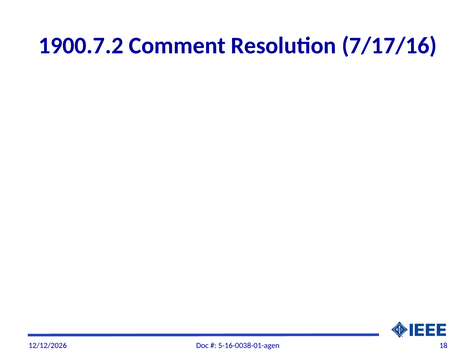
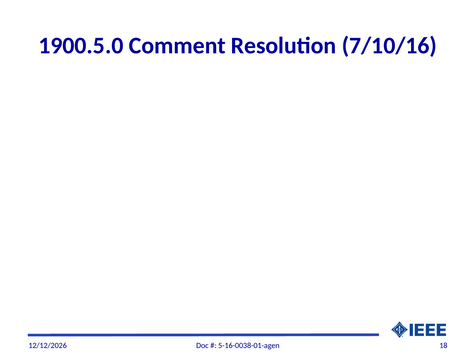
1900.7.2: 1900.7.2 -> 1900.5.0 (81, 46)
7/17/16: 7/17/16 -> 7/10/16 (389, 46)
